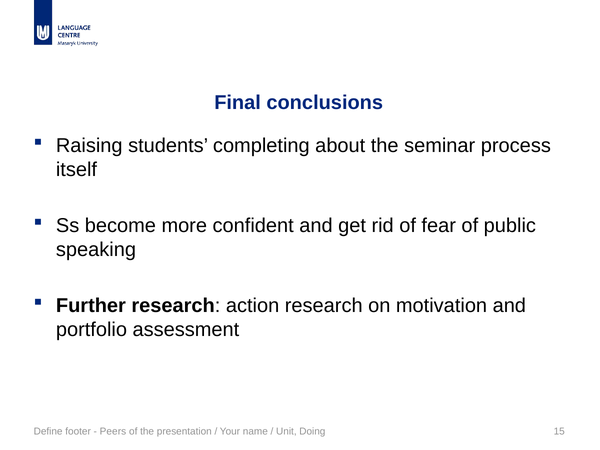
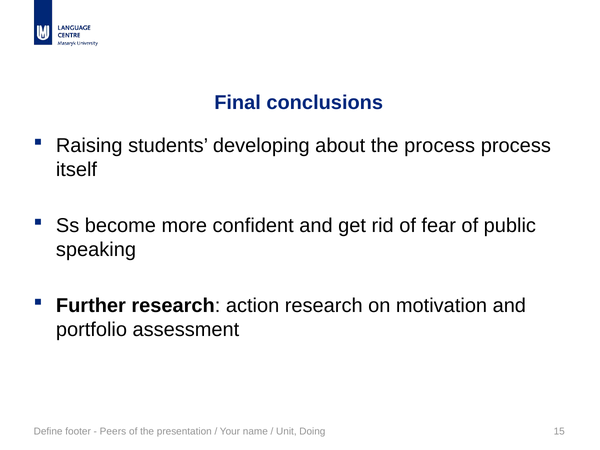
completing: completing -> developing (261, 146)
the seminar: seminar -> process (440, 146)
